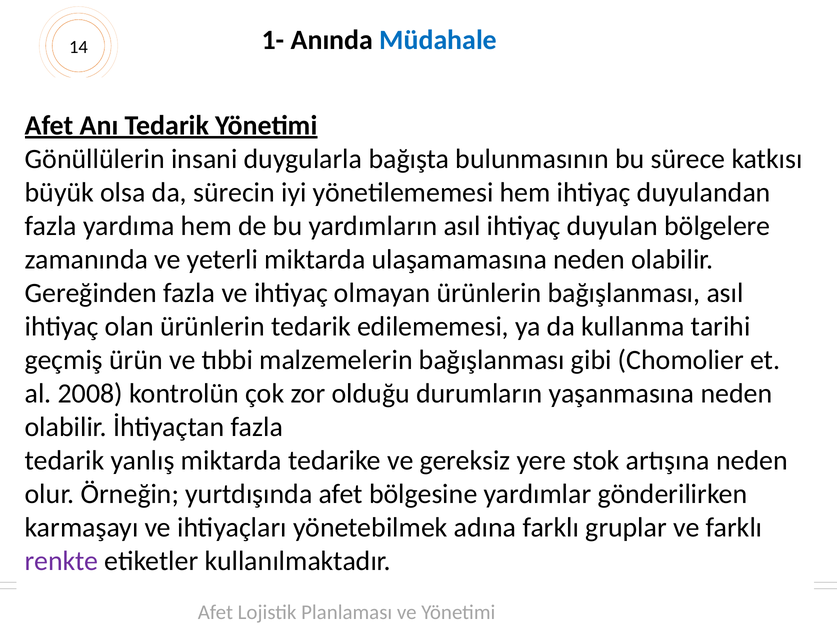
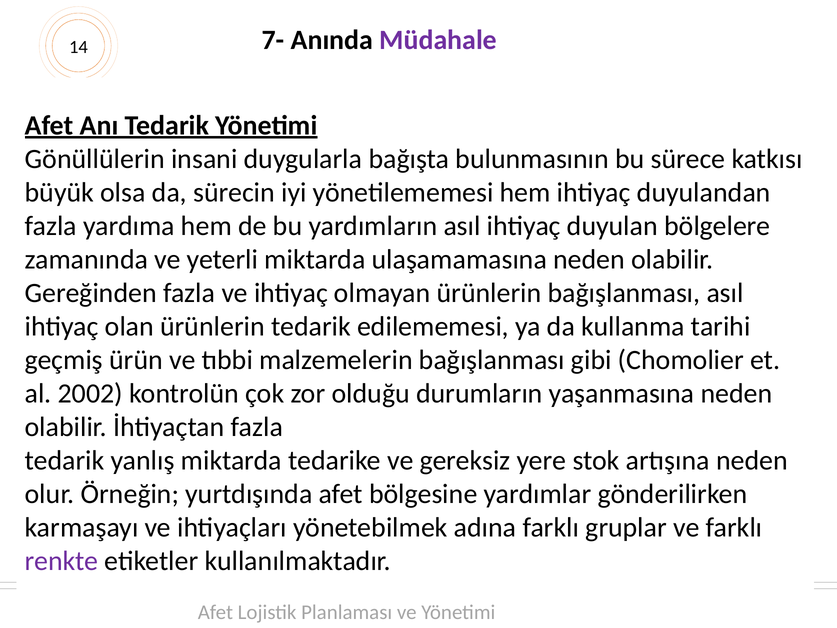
1-: 1- -> 7- (273, 40)
Müdahale colour: blue -> purple (438, 40)
2008: 2008 -> 2002 (90, 393)
